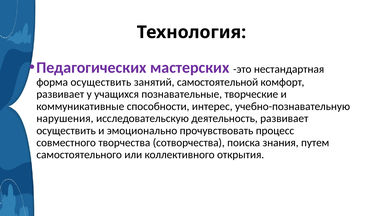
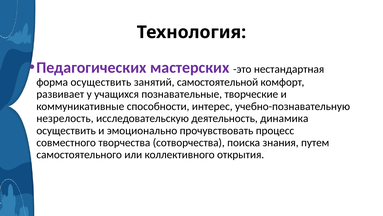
нарушения: нарушения -> незрелость (65, 118)
деятельность развивает: развивает -> динамика (284, 118)
